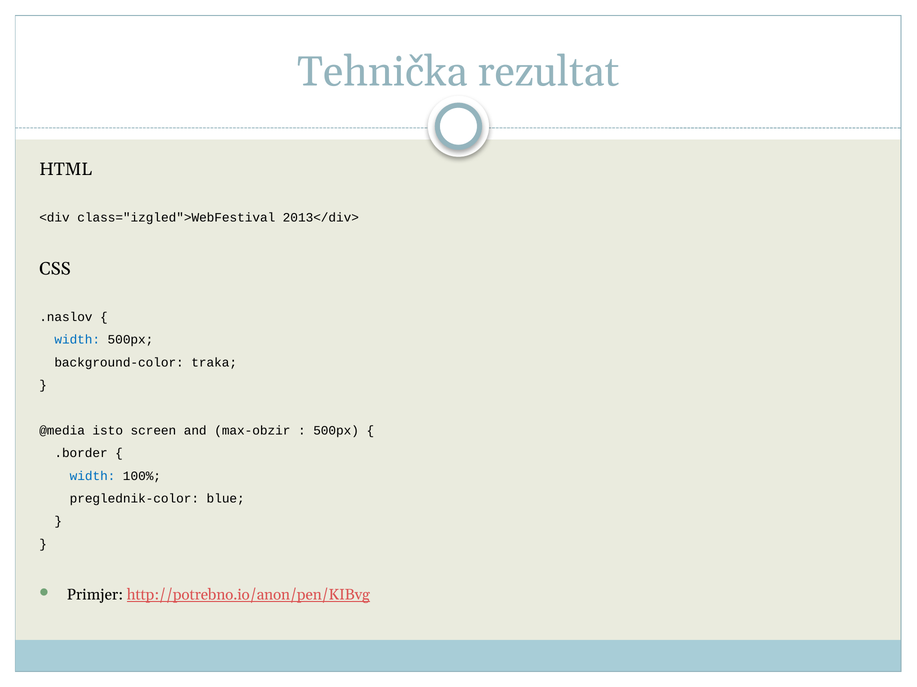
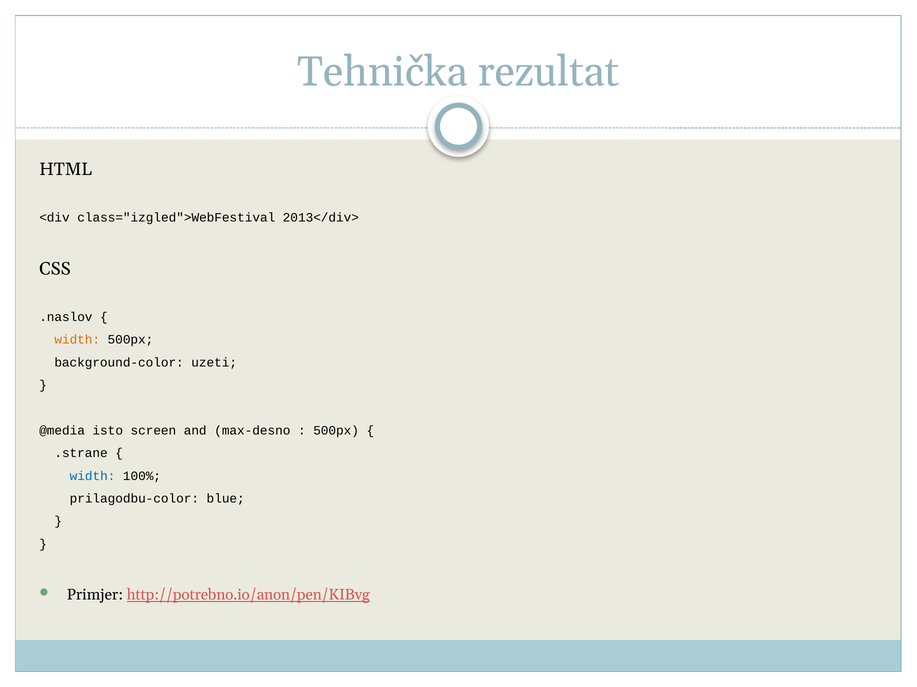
width colour: blue -> orange (77, 340)
traka: traka -> uzeti (214, 363)
max-obzir: max-obzir -> max-desno (252, 431)
.border: .border -> .strane (81, 454)
preglednik-color: preglednik-color -> prilagodbu-color (134, 499)
